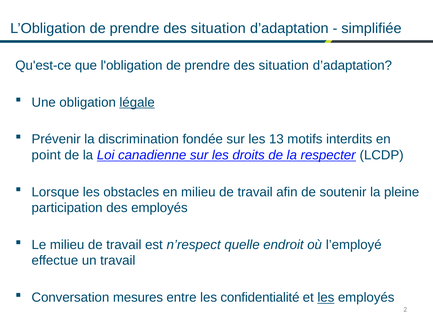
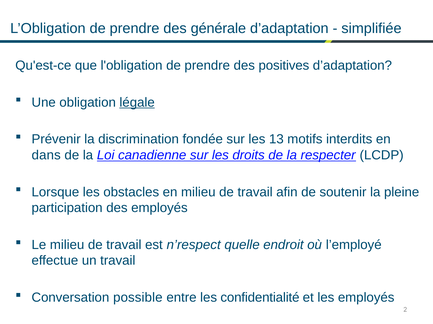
situation: situation -> générale (218, 28)
situation: situation -> positives (284, 66)
point: point -> dans (46, 155)
mesures: mesures -> possible (138, 298)
les underline: present -> none (326, 298)
